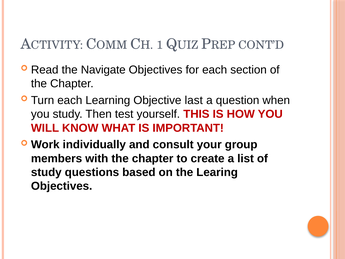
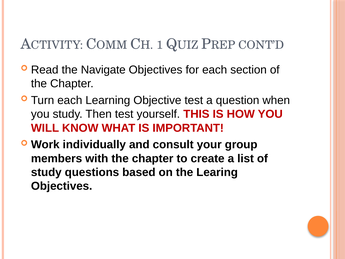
Objective last: last -> test (194, 100)
